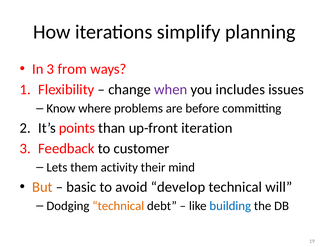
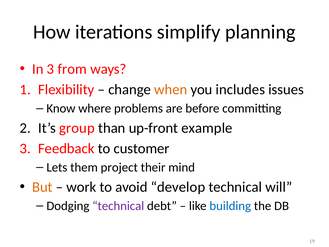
when colour: purple -> orange (171, 89)
points: points -> group (77, 128)
iteration: iteration -> example (207, 128)
activity: activity -> project (119, 167)
basic: basic -> work (81, 187)
technical colour: orange -> purple (118, 206)
